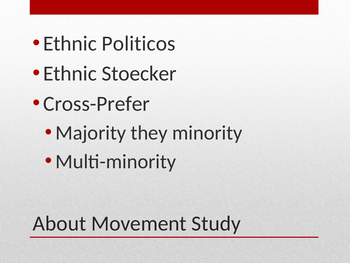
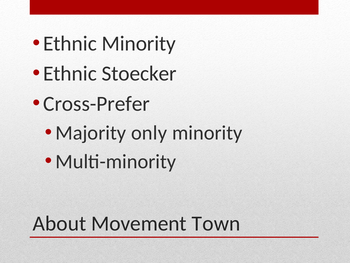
Ethnic Politicos: Politicos -> Minority (139, 44)
they: they -> only (149, 133)
Study: Study -> Town (216, 223)
